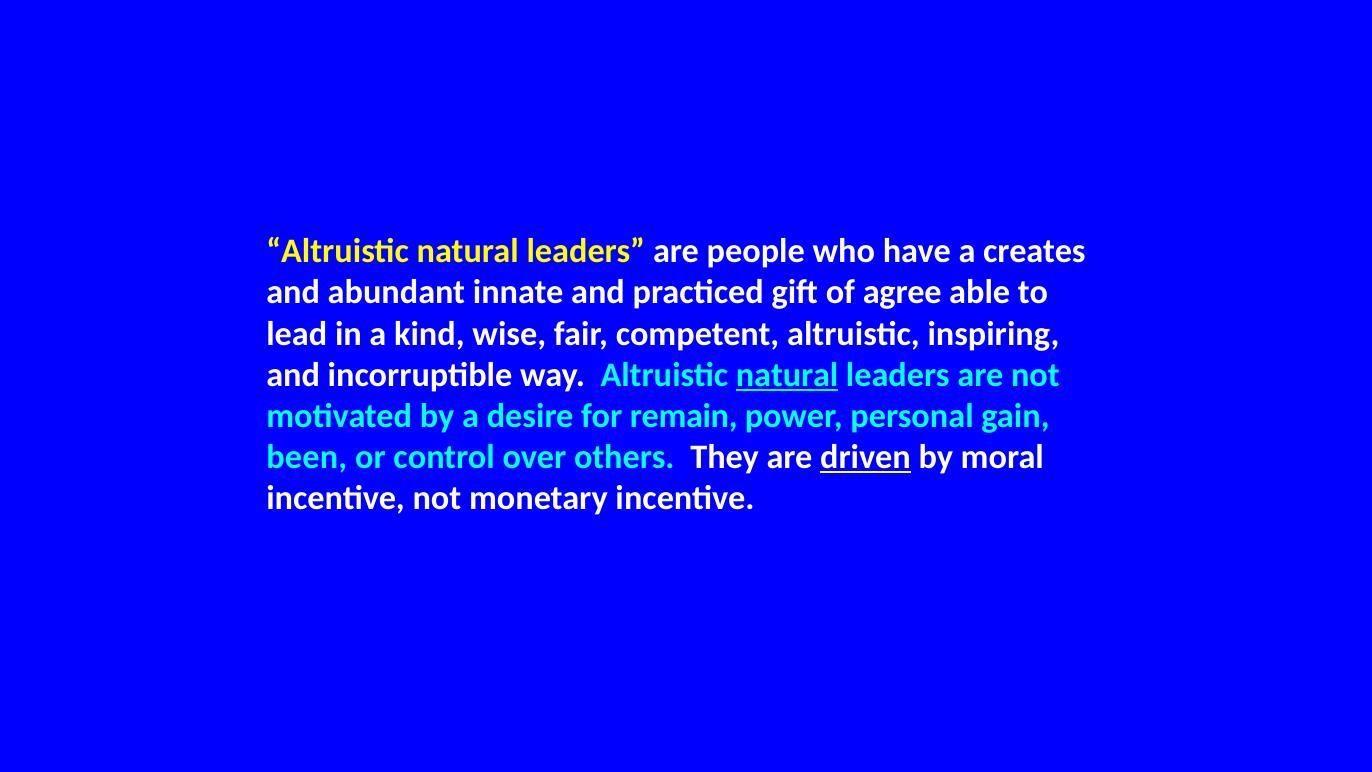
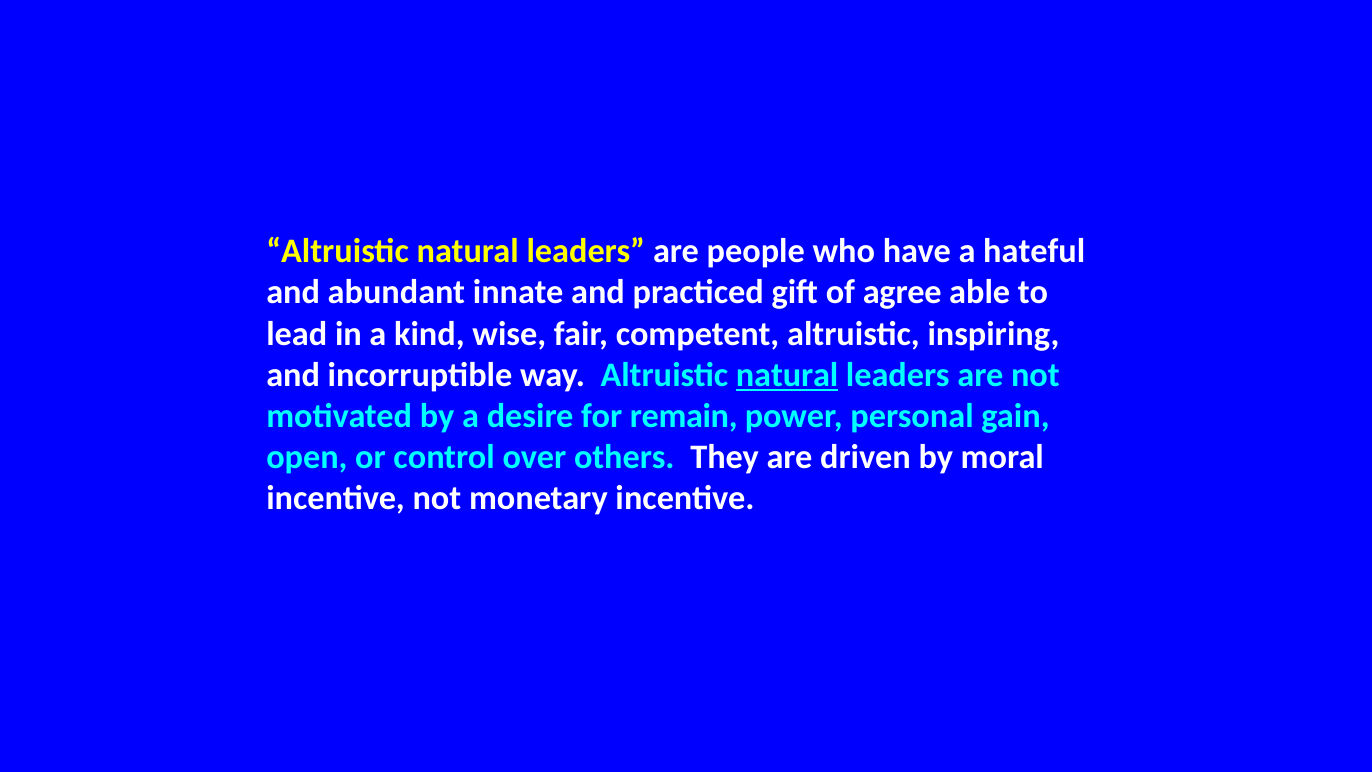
creates: creates -> hateful (1034, 251)
been: been -> open (307, 457)
driven underline: present -> none (866, 457)
